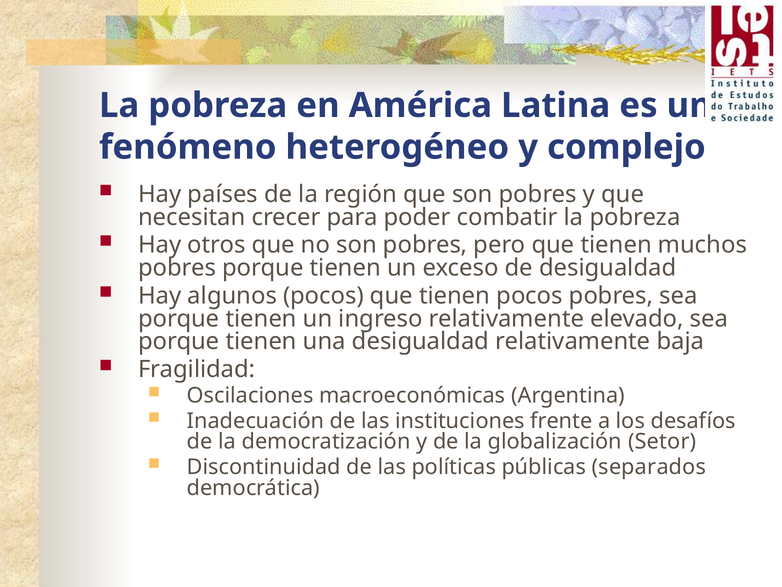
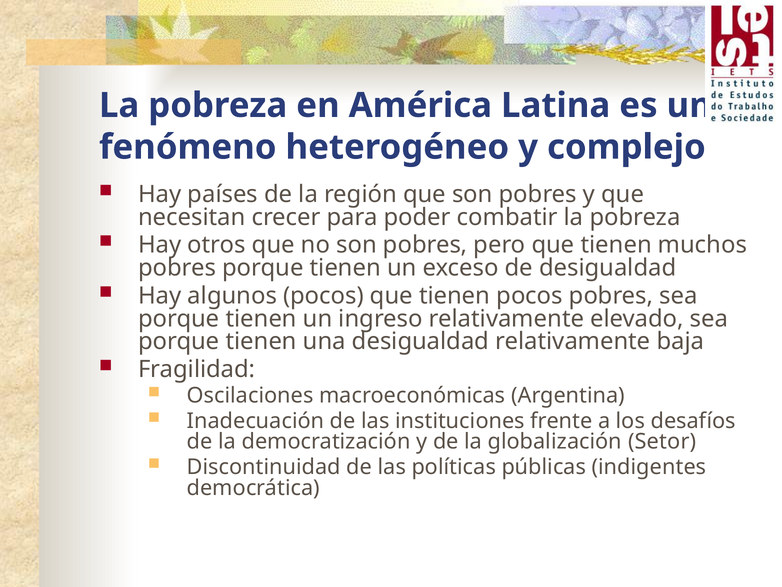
separados: separados -> indigentes (649, 467)
